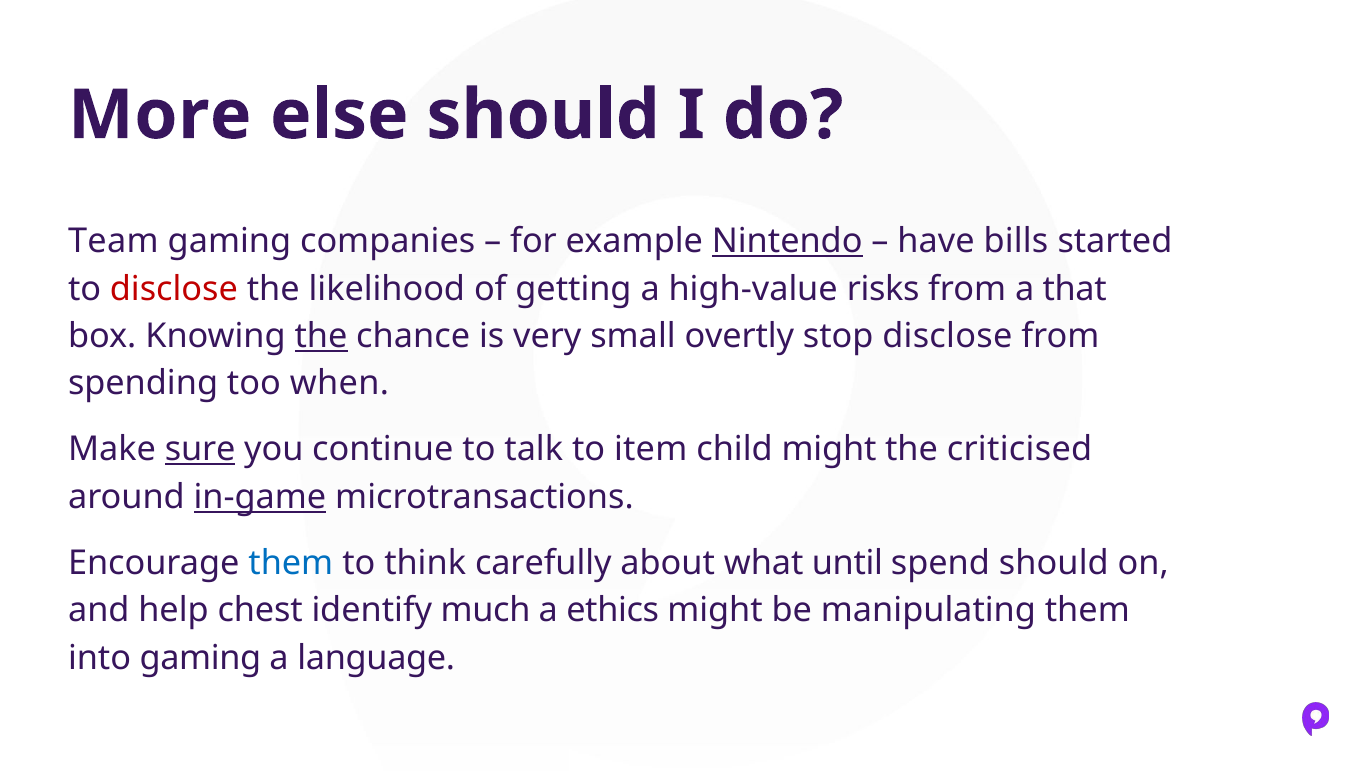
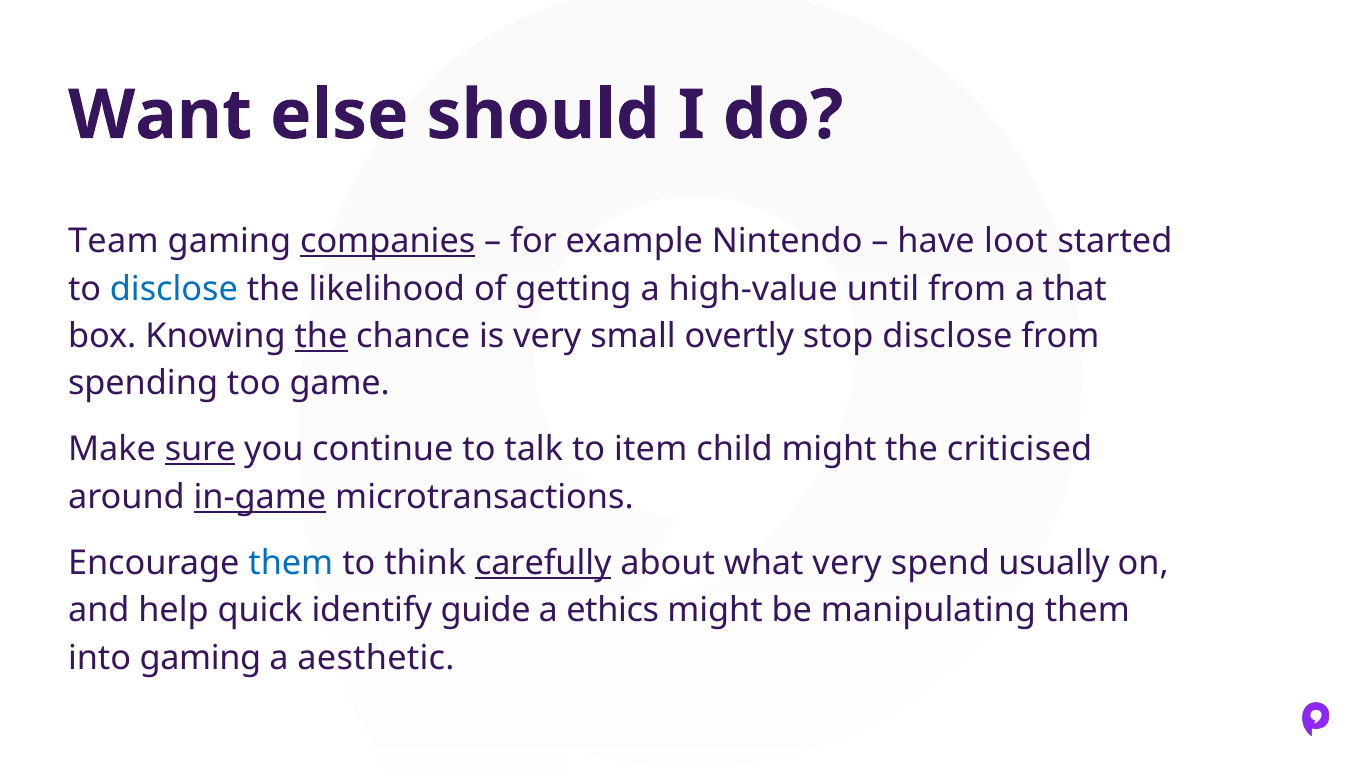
More: More -> Want (160, 115)
companies underline: none -> present (388, 242)
Nintendo underline: present -> none (787, 242)
bills: bills -> loot (1016, 242)
disclose colour: red -> blue (174, 289)
risks: risks -> until (883, 289)
when: when -> game (340, 383)
carefully underline: none -> present (543, 563)
what until: until -> very (847, 563)
spend should: should -> usually (1054, 563)
chest: chest -> quick (260, 611)
much: much -> guide (486, 611)
language: language -> aesthetic (376, 658)
